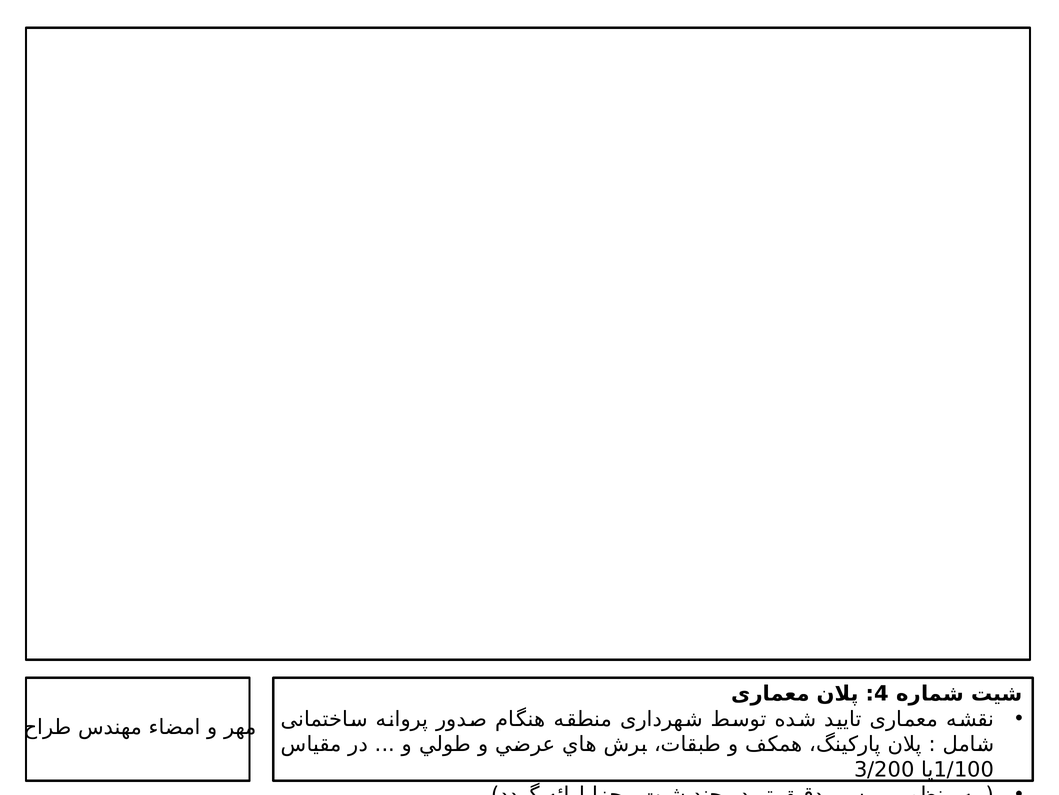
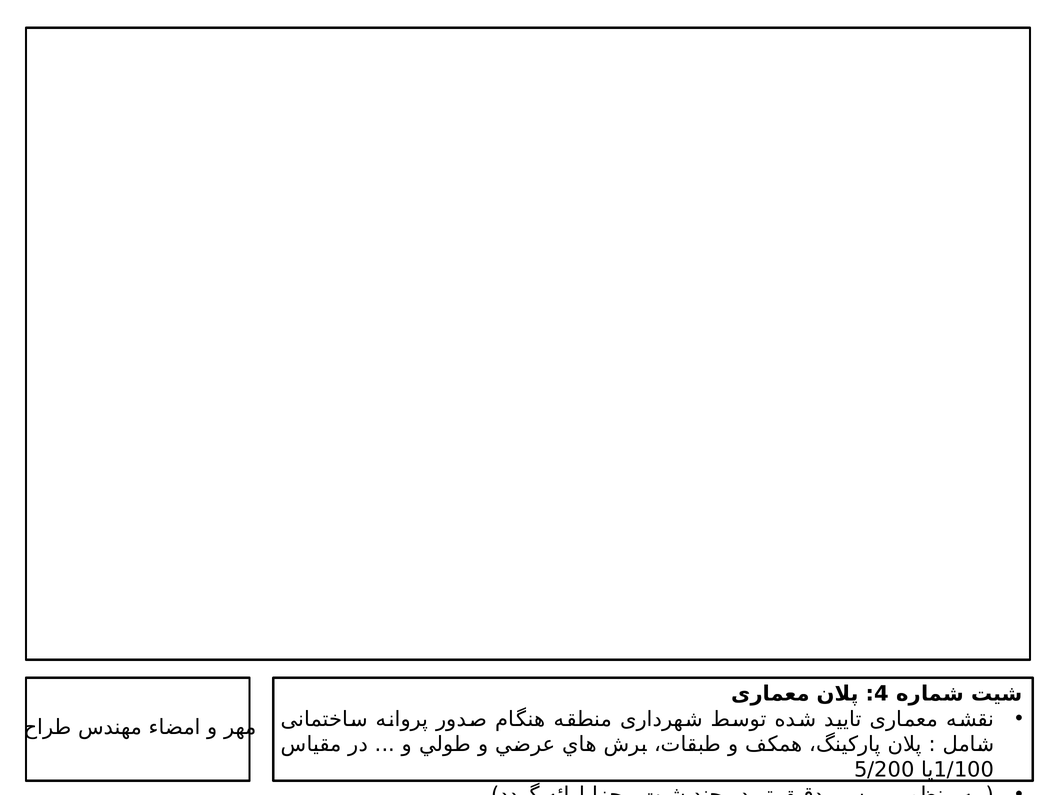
3/200: 3/200 -> 5/200 (884, 769)
